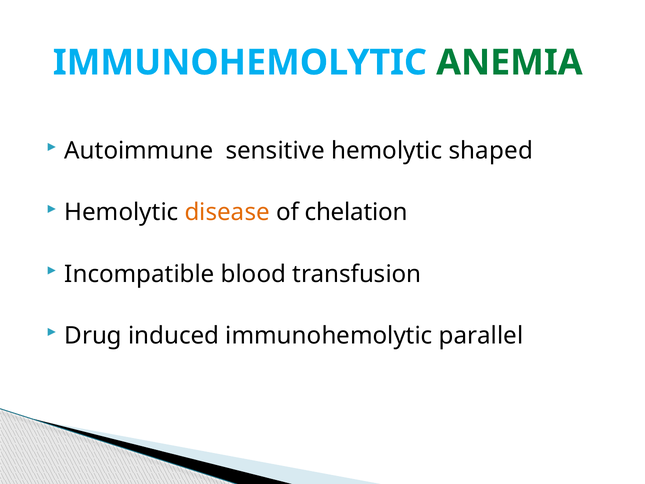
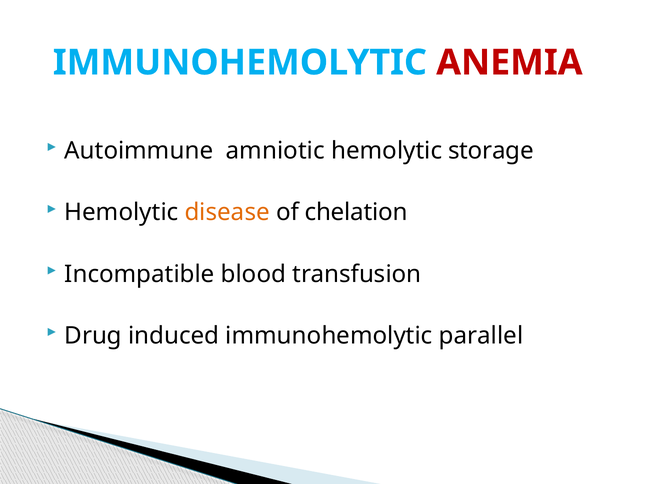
ANEMIA colour: green -> red (509, 63)
sensitive: sensitive -> amniotic (275, 151)
shaped: shaped -> storage (491, 151)
